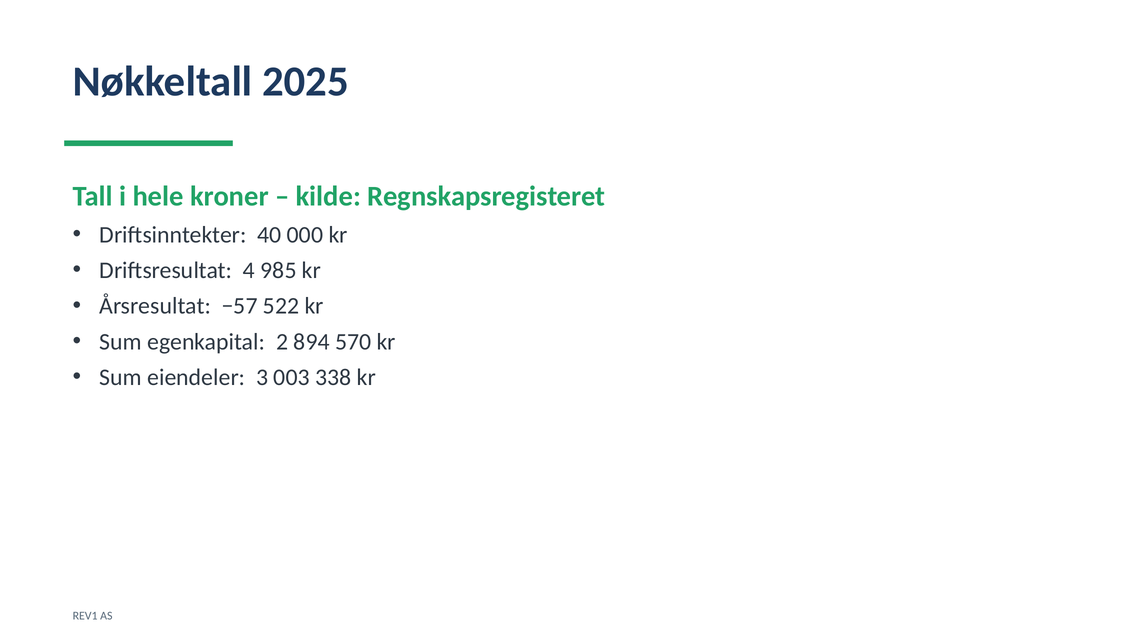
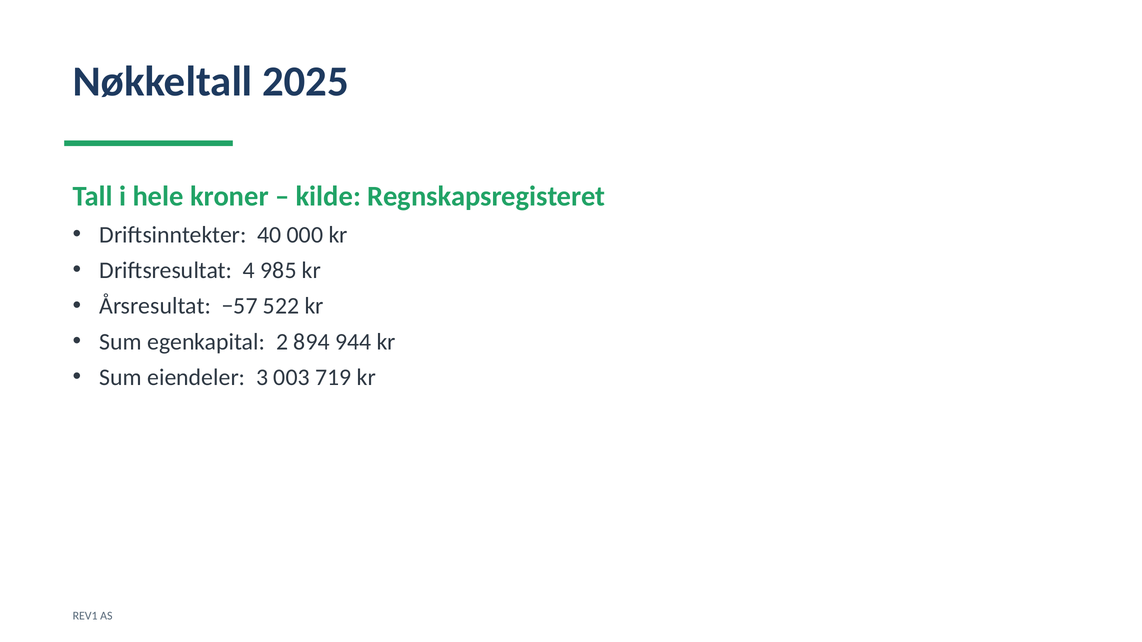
570: 570 -> 944 (353, 342)
338: 338 -> 719 (333, 378)
